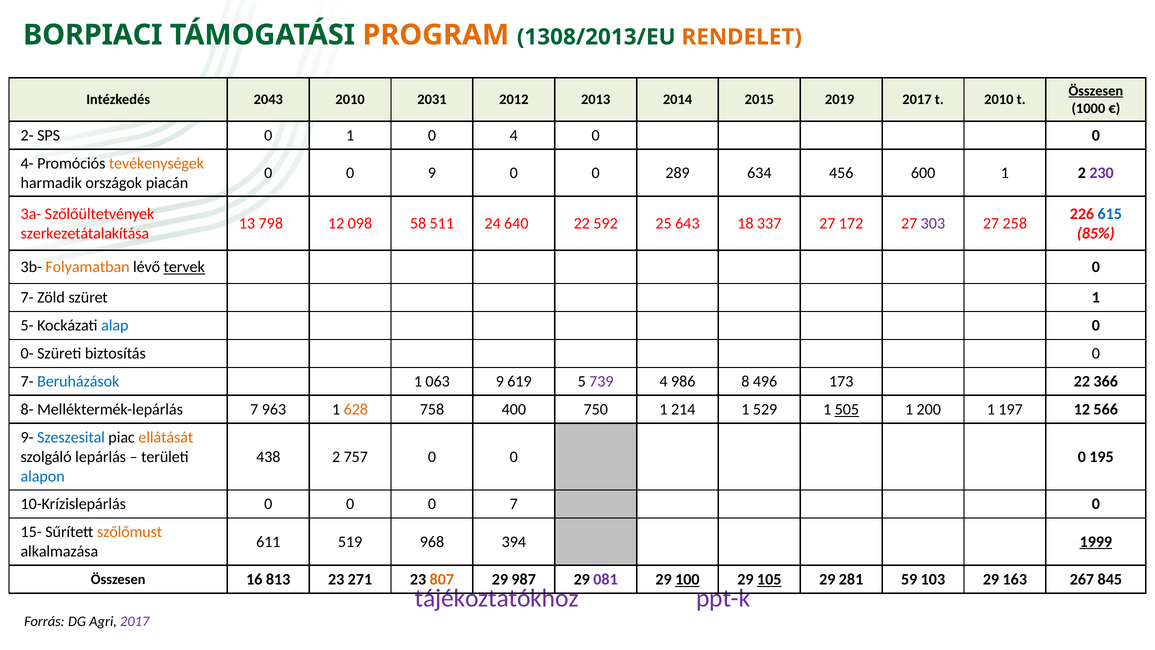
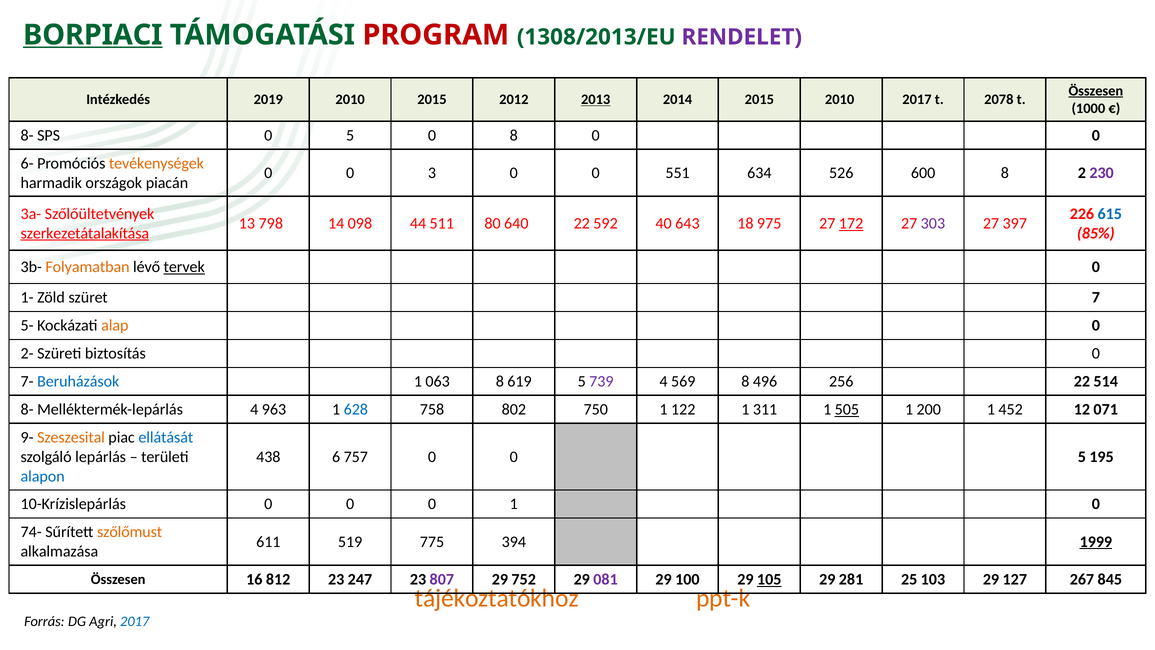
BORPIACI underline: none -> present (93, 35)
PROGRAM colour: orange -> red (436, 35)
RENDELET colour: orange -> purple (742, 37)
2043: 2043 -> 2019 (268, 99)
2010 2031: 2031 -> 2015 (432, 99)
2013 underline: none -> present (596, 99)
2015 2019: 2019 -> 2010 (840, 99)
t 2010: 2010 -> 2078 (999, 99)
2-: 2- -> 8- (27, 135)
SPS 0 1: 1 -> 5 (350, 135)
0 4: 4 -> 8 (514, 135)
4-: 4- -> 6- (27, 163)
0 9: 9 -> 3 (432, 173)
289: 289 -> 551 (678, 173)
456: 456 -> 526 (841, 173)
600 1: 1 -> 8 (1005, 173)
798 12: 12 -> 14 (336, 223)
58: 58 -> 44 (418, 223)
24: 24 -> 80 (493, 223)
25: 25 -> 40 (664, 223)
337: 337 -> 975 (769, 223)
172 underline: none -> present (851, 223)
258: 258 -> 397 (1015, 223)
szerkezetátalakítása underline: none -> present (85, 233)
7-: 7- -> 1- (27, 298)
szüret 1: 1 -> 7 (1096, 298)
alap colour: blue -> orange (115, 326)
0-: 0- -> 2- (27, 353)
063 9: 9 -> 8 (500, 381)
986: 986 -> 569 (683, 381)
173: 173 -> 256 (841, 381)
366: 366 -> 514 (1106, 381)
Melléktermék-lepárlás 7: 7 -> 4 (254, 409)
628 colour: orange -> blue (356, 409)
400: 400 -> 802 (514, 409)
214: 214 -> 122 (683, 409)
529: 529 -> 311 (765, 409)
197: 197 -> 452 (1011, 409)
566: 566 -> 071 (1106, 409)
Szeszesital colour: blue -> orange (71, 437)
ellátását colour: orange -> blue (166, 437)
438 2: 2 -> 6 (336, 457)
757 0 0 0: 0 -> 5 (1082, 457)
0 7: 7 -> 1 (514, 504)
15-: 15- -> 74- (31, 532)
968: 968 -> 775 (432, 541)
813: 813 -> 812 (278, 579)
271: 271 -> 247 (360, 579)
807 colour: orange -> purple (442, 579)
987: 987 -> 752 (524, 579)
100 underline: present -> none (687, 579)
59: 59 -> 25 (909, 579)
163: 163 -> 127 (1015, 579)
tájékoztatókhoz colour: purple -> orange (497, 598)
ppt-k colour: purple -> orange (723, 598)
2017 colour: purple -> blue (135, 621)
